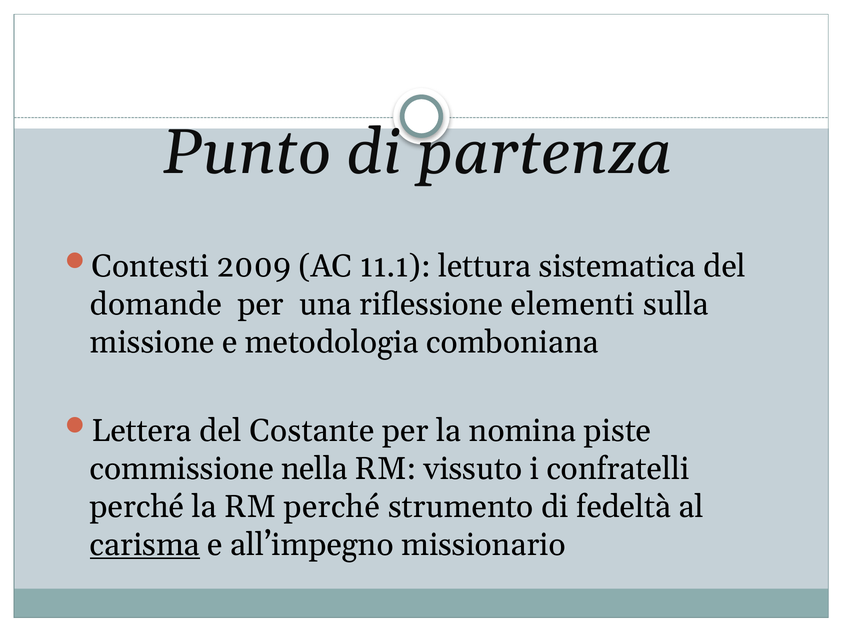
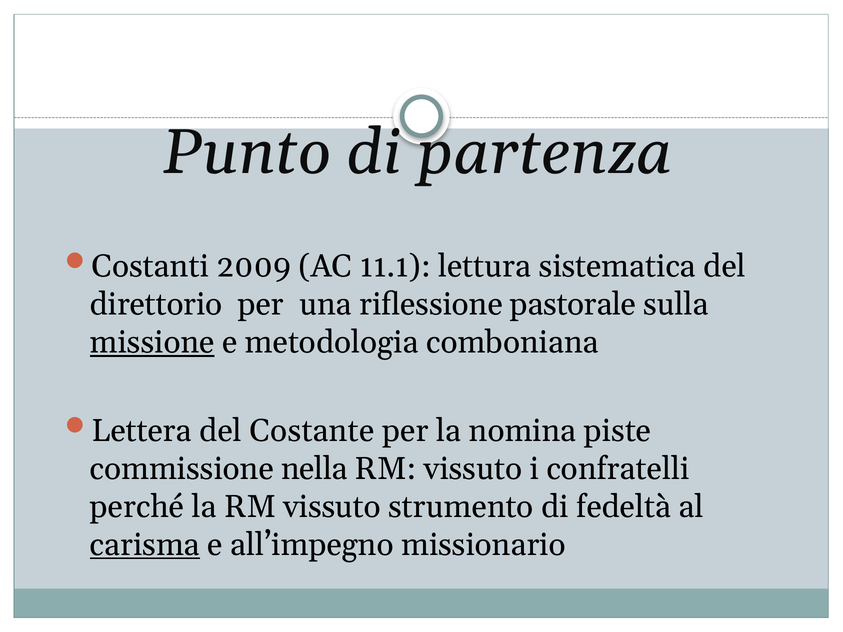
Contesti: Contesti -> Costanti (150, 266)
domande: domande -> direttorio (156, 304)
elementi: elementi -> pastorale (573, 304)
missione underline: none -> present (152, 342)
la RM perché: perché -> vissuto (332, 507)
